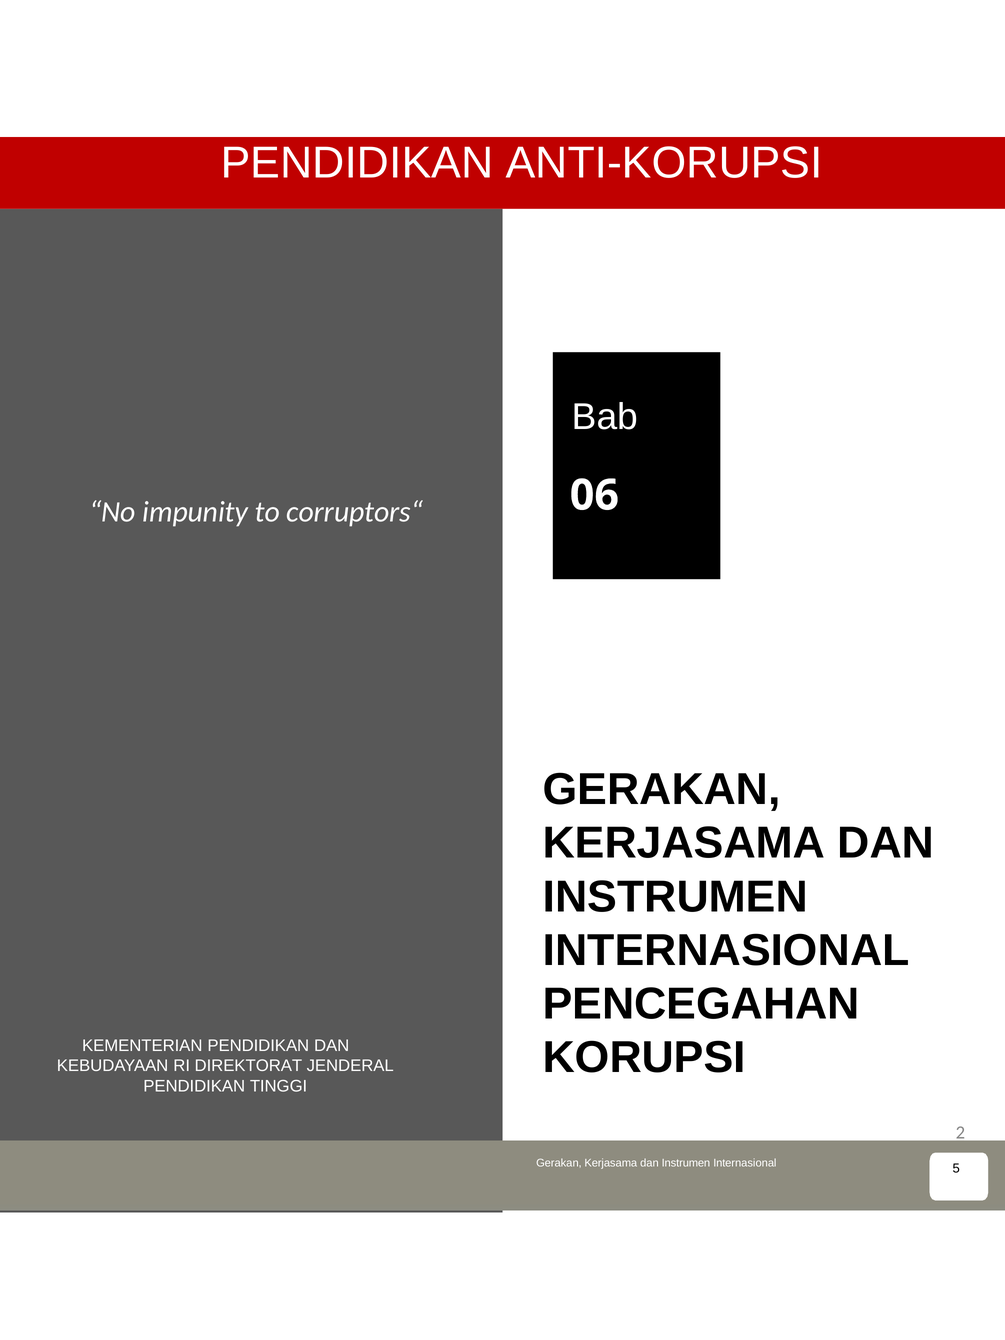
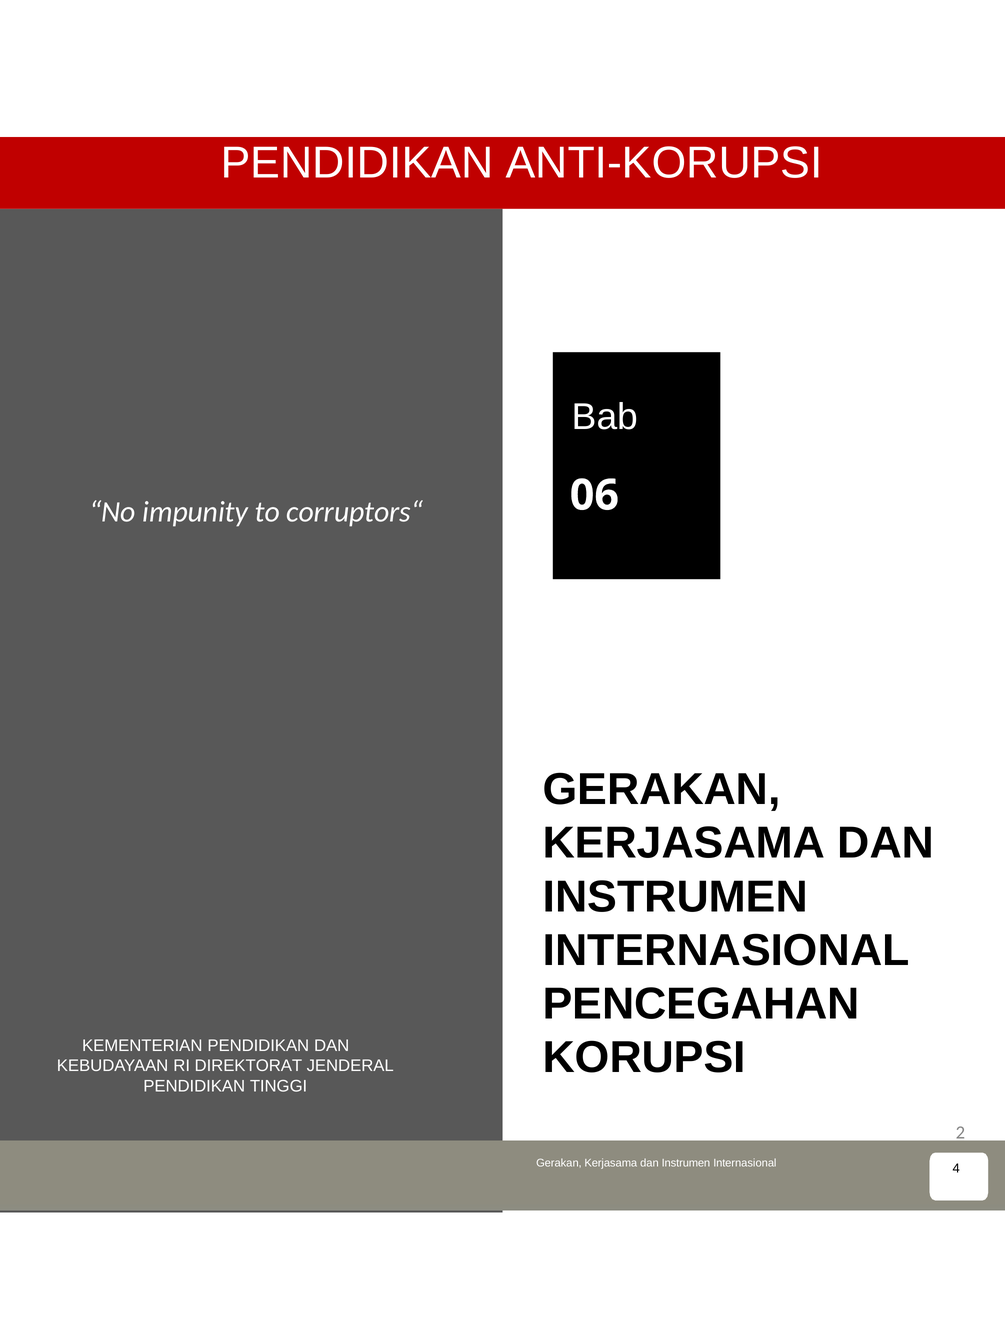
5: 5 -> 4 (956, 1169)
